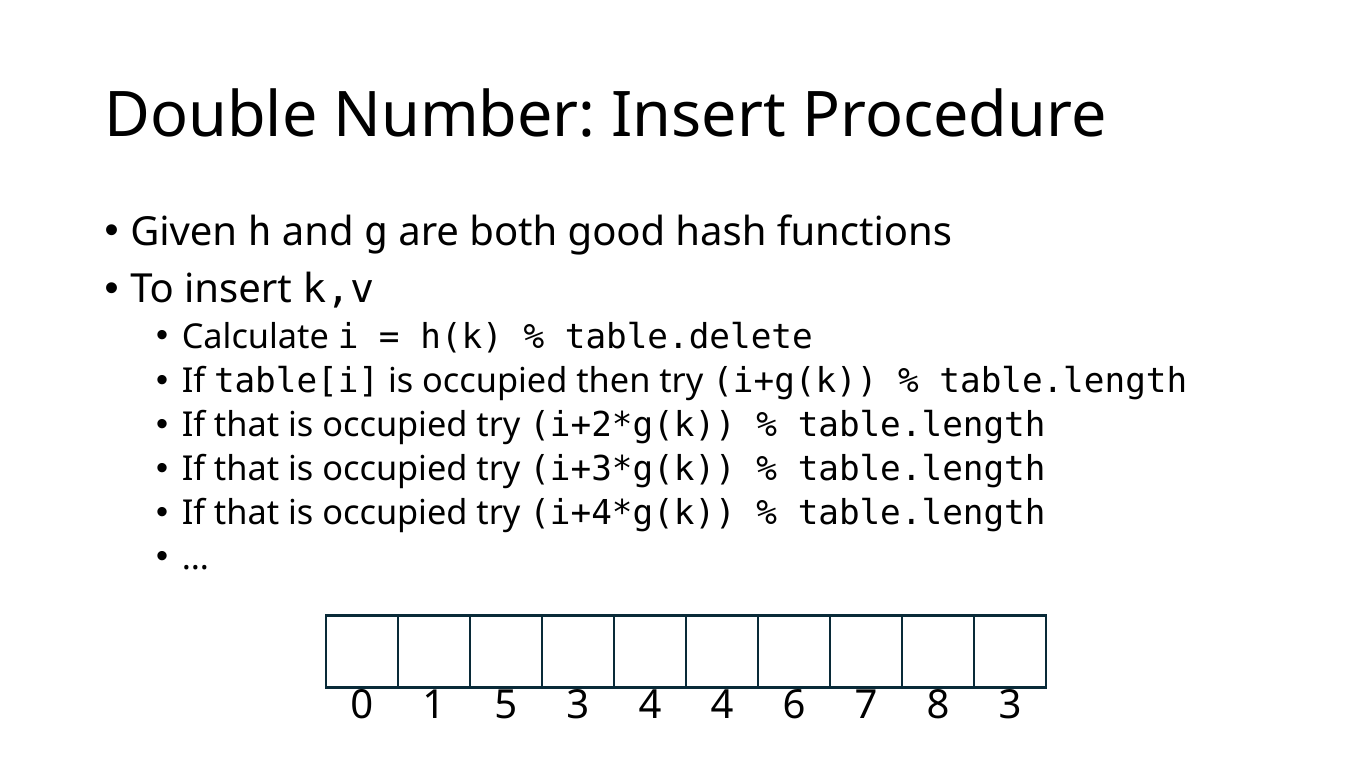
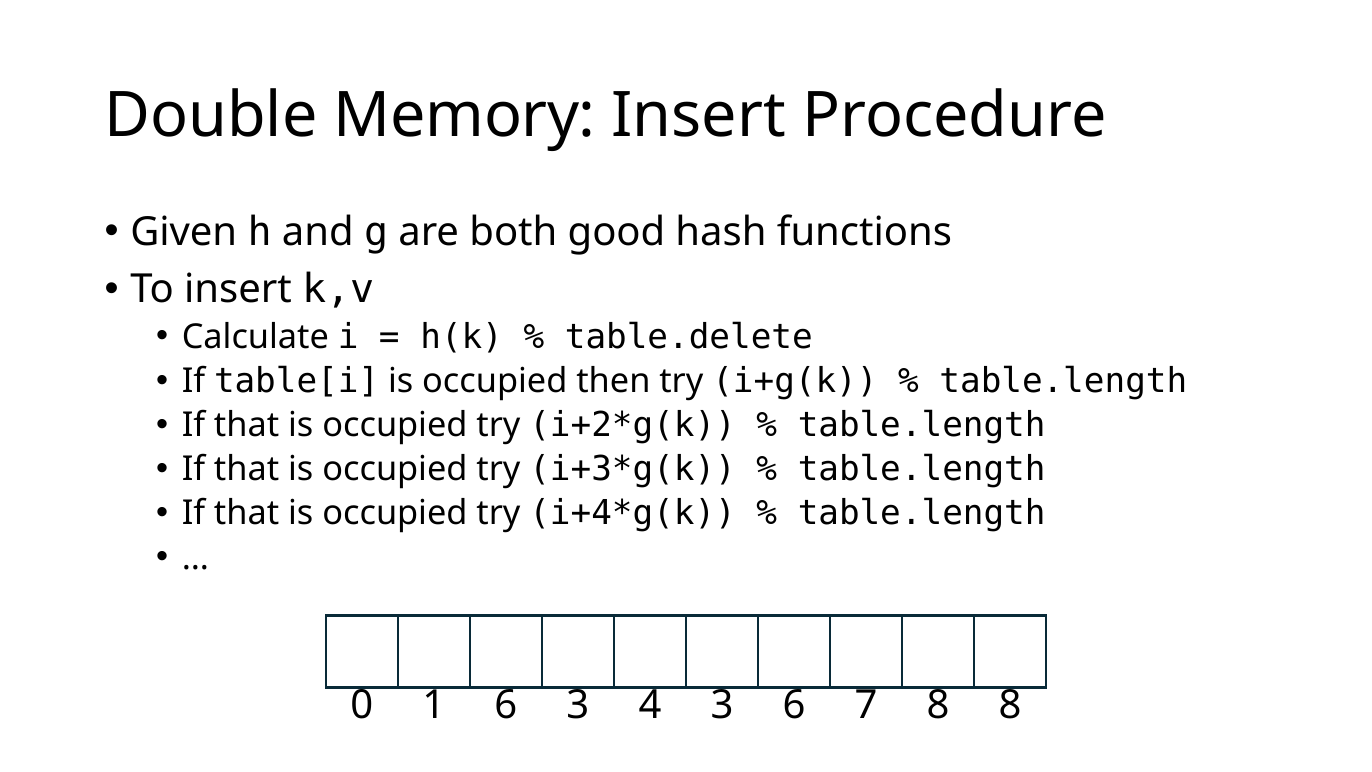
Number: Number -> Memory (465, 115)
1 5: 5 -> 6 (506, 706)
4 4: 4 -> 3 (722, 706)
8 3: 3 -> 8 (1010, 706)
